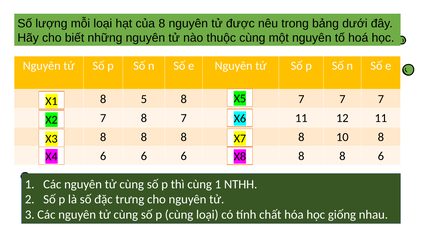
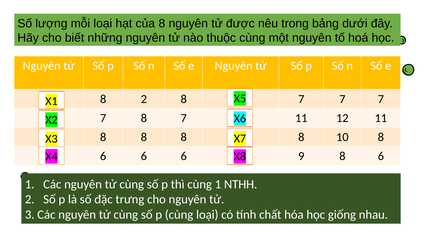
8 5: 5 -> 2 (144, 99)
8: 8 -> 9 (301, 156)
